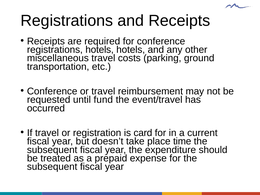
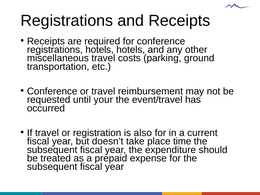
fund: fund -> your (103, 100)
card: card -> also (143, 133)
